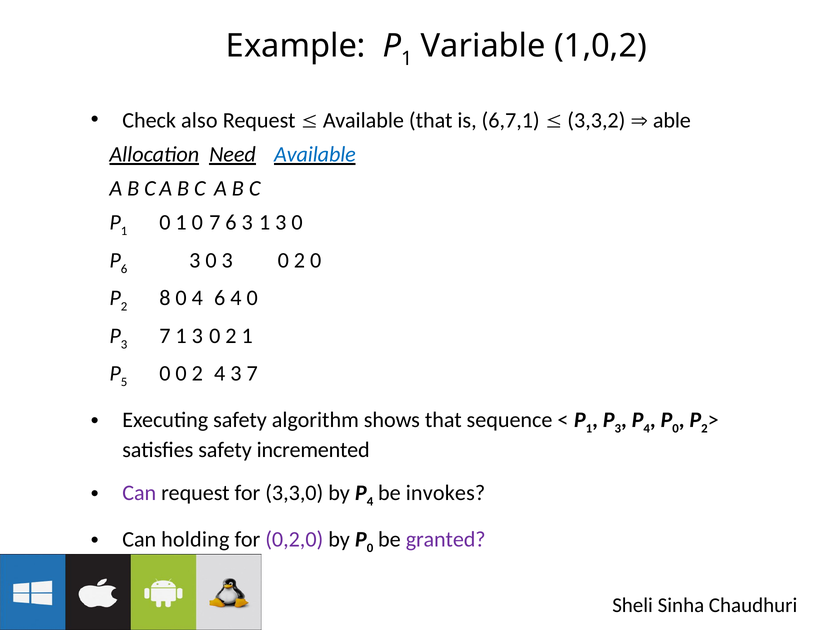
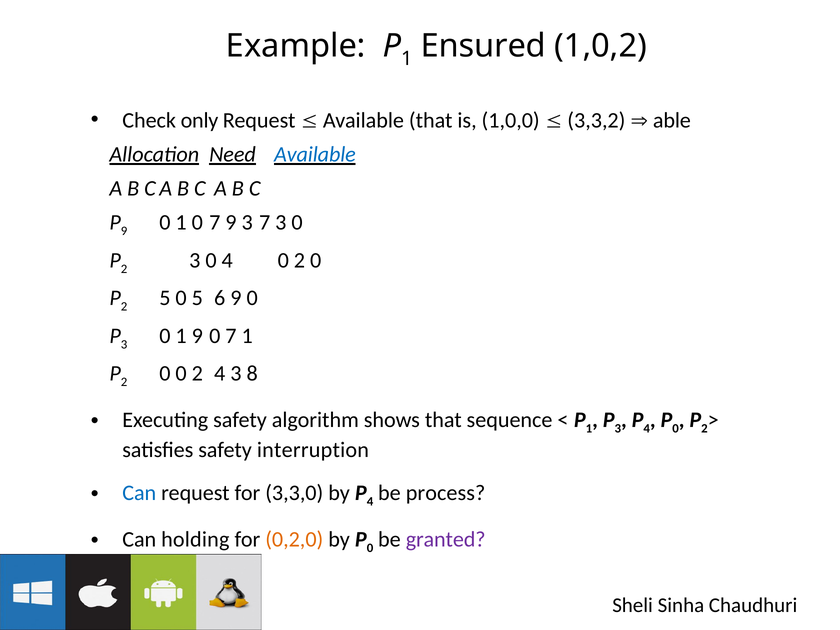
Variable: Variable -> Ensured (483, 46)
also: also -> only (200, 120)
6,7,1: 6,7,1 -> 1,0,0 (511, 120)
1: 1 -> 9 (124, 231)
7 6: 6 -> 9 (231, 223)
3 1: 1 -> 7 (265, 223)
6: 6 -> 2 (124, 269)
0 3: 3 -> 4 (227, 260)
2 8: 8 -> 5 (165, 298)
0 4: 4 -> 5 (197, 298)
6 4: 4 -> 9 (236, 298)
7: 7 -> 0 (165, 336)
3: 3 -> 9 (197, 336)
2: 2 -> 7 (231, 336)
5: 5 -> 2 (124, 382)
4 3 7: 7 -> 8 (252, 373)
incremented: incremented -> interruption (313, 450)
Can colour: purple -> blue (139, 493)
invokes: invokes -> process (446, 493)
0,2,0 colour: purple -> orange (294, 540)
